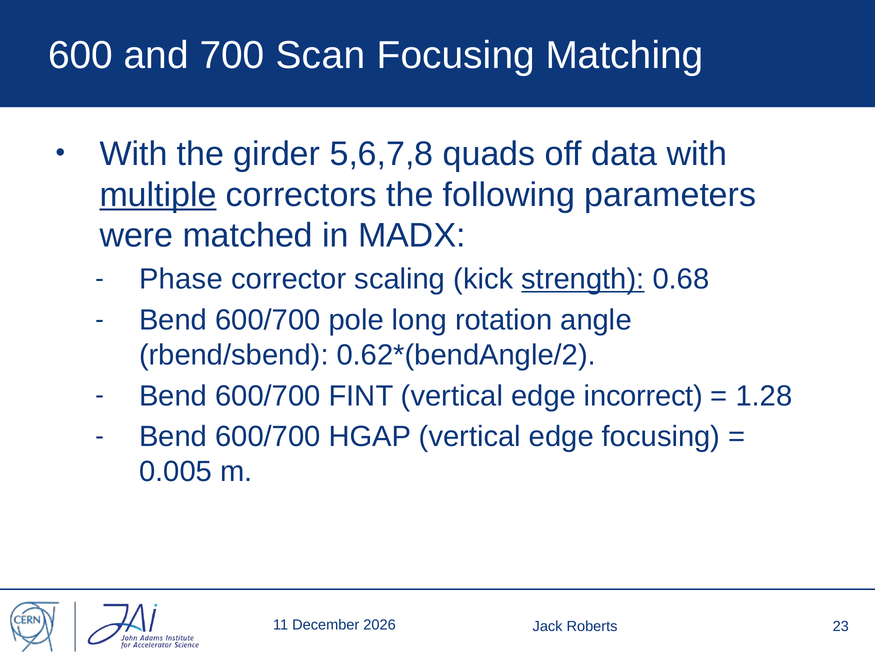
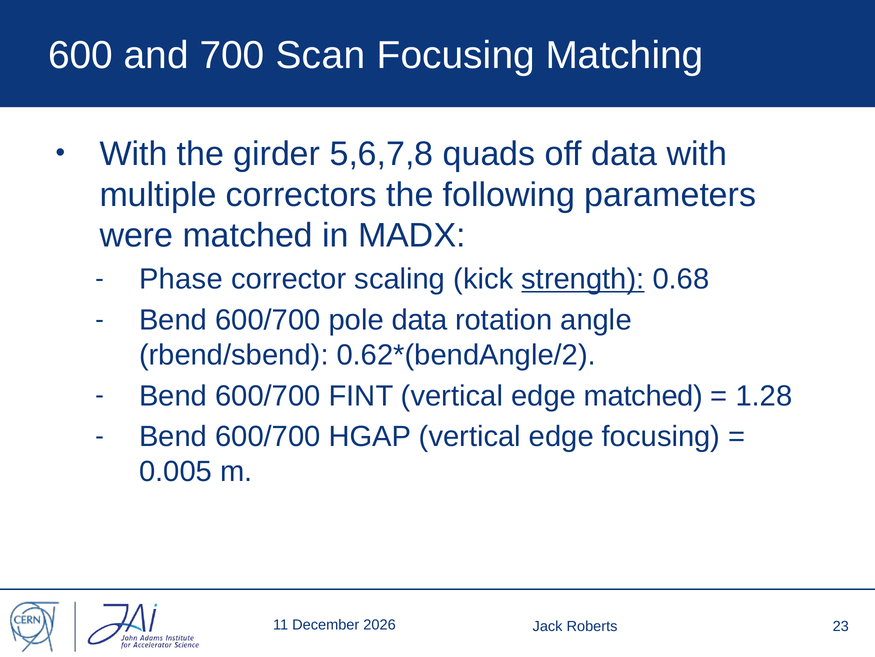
multiple underline: present -> none (158, 195)
pole long: long -> data (420, 320)
edge incorrect: incorrect -> matched (643, 395)
